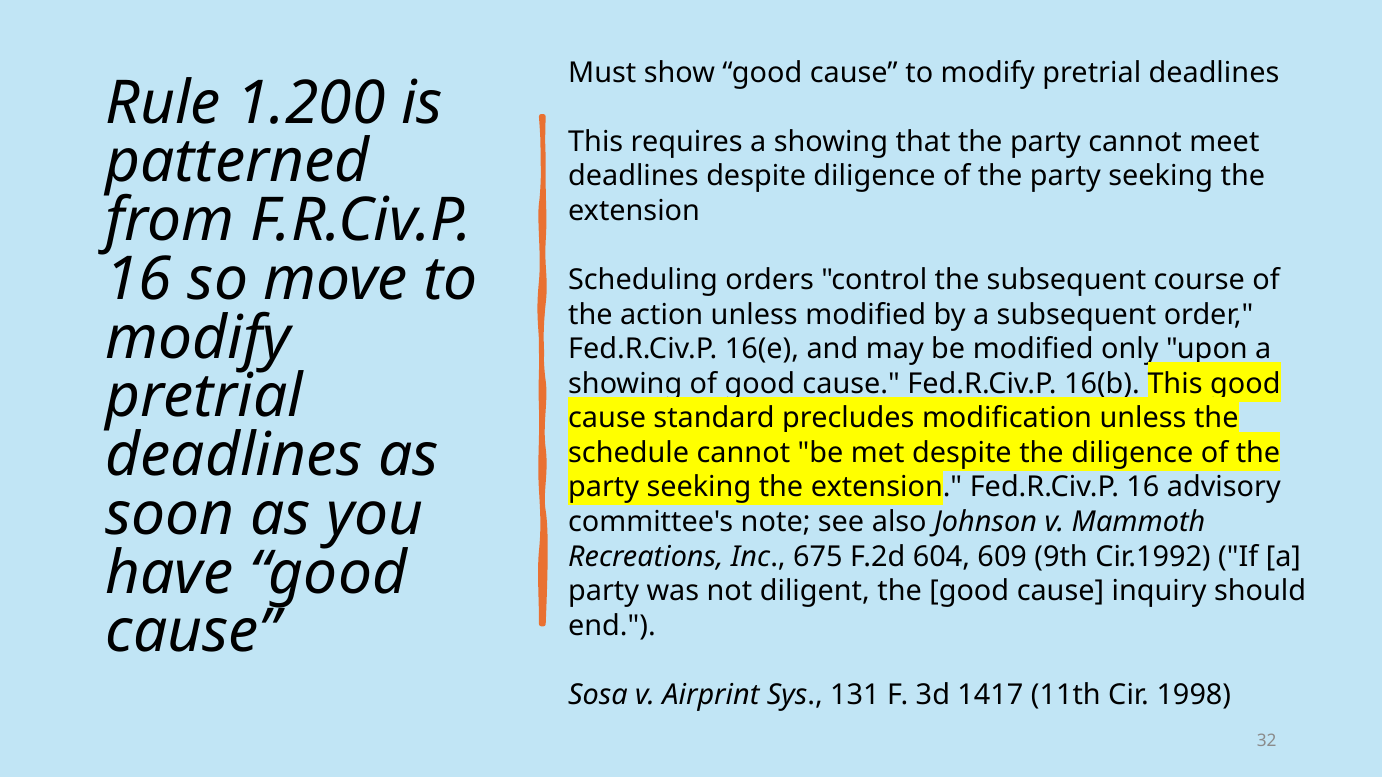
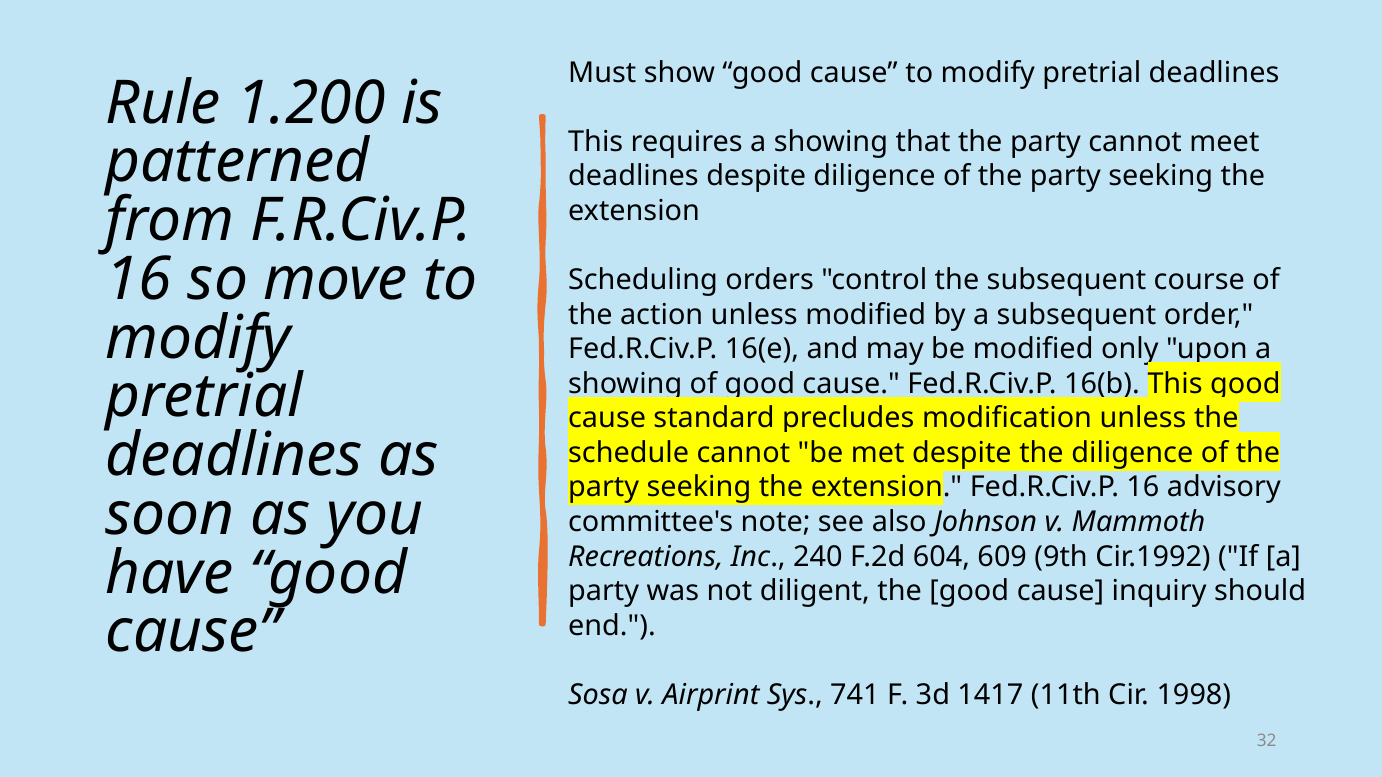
675: 675 -> 240 (818, 557)
131: 131 -> 741 (855, 695)
